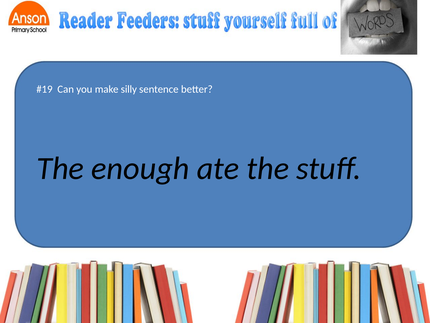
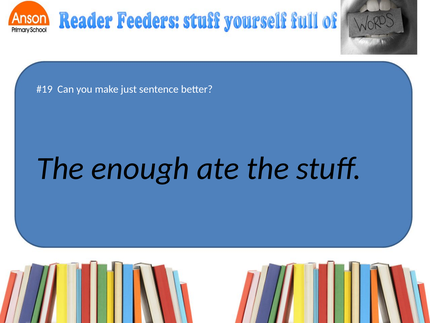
silly: silly -> just (129, 89)
